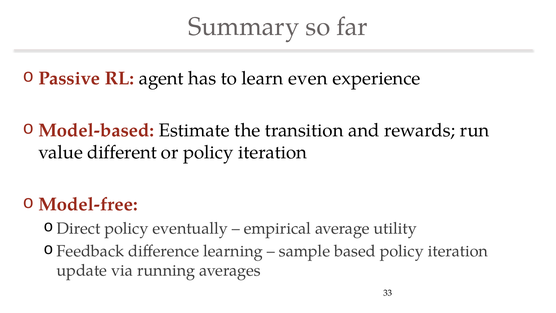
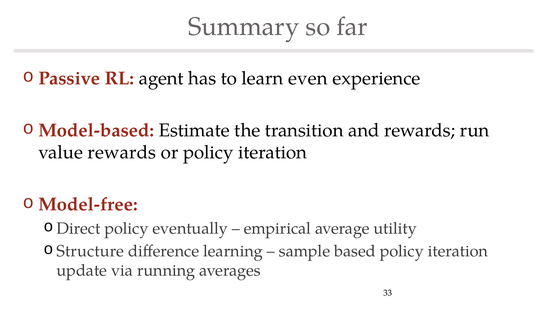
value different: different -> rewards (122, 152)
Feedback: Feedback -> Structure (90, 251)
